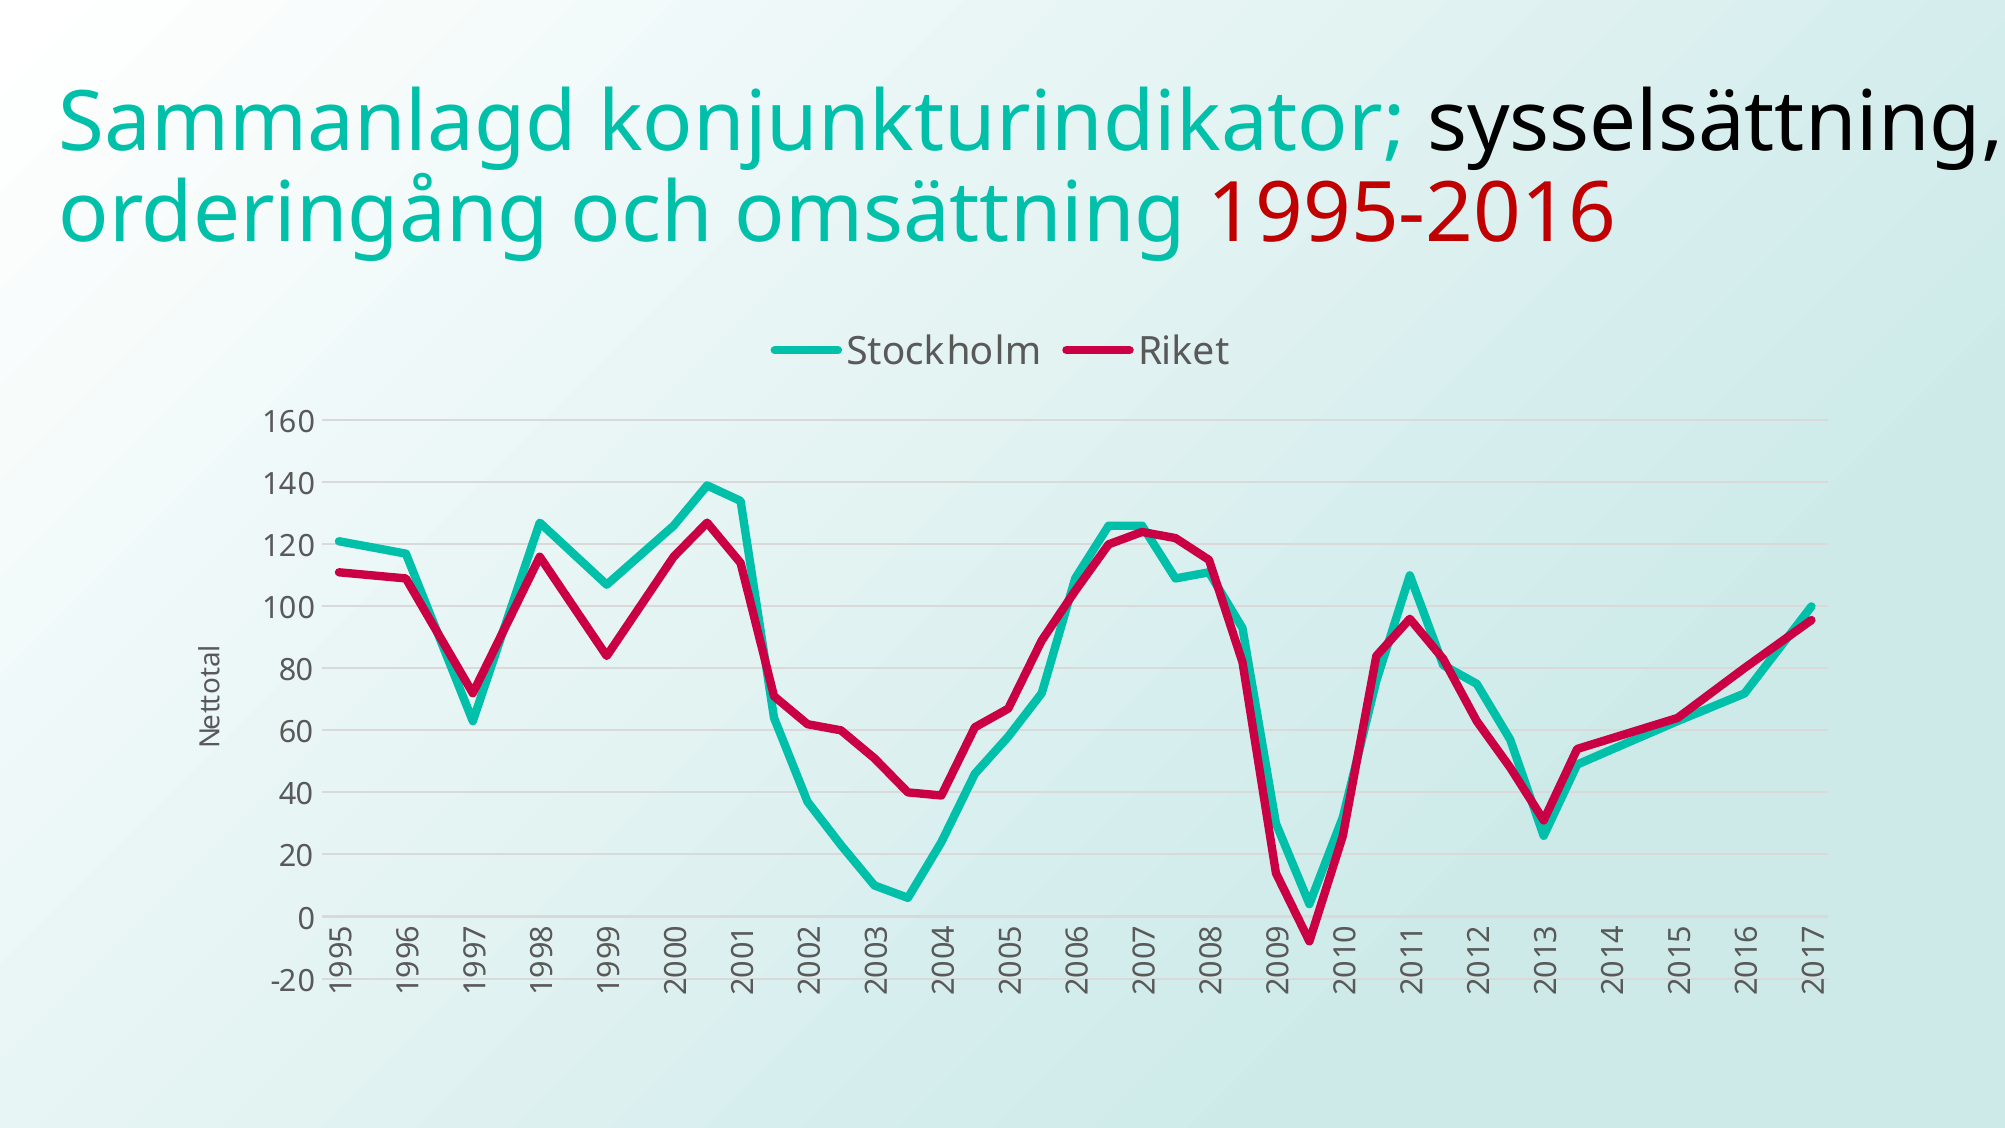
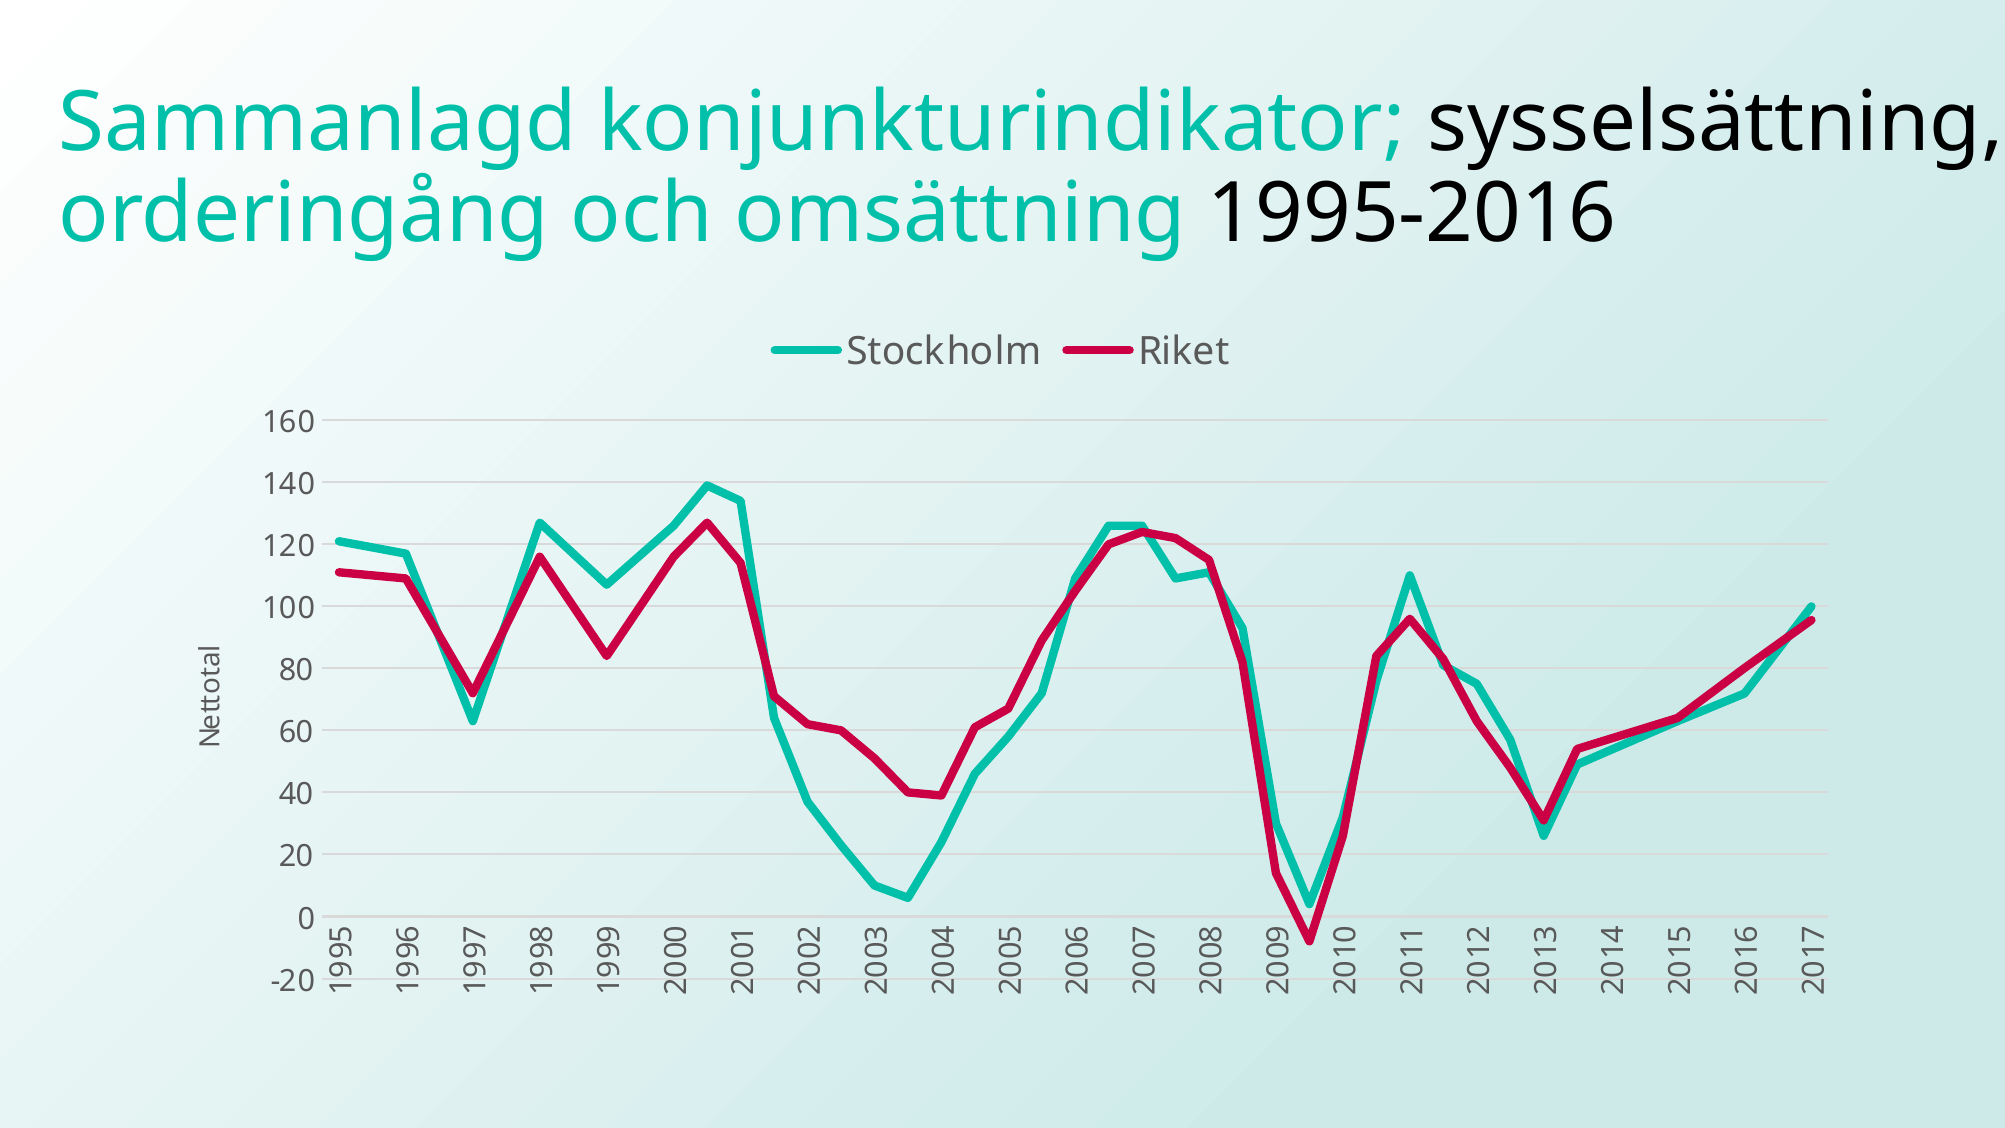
1995-2016 colour: red -> black (1412, 214)
